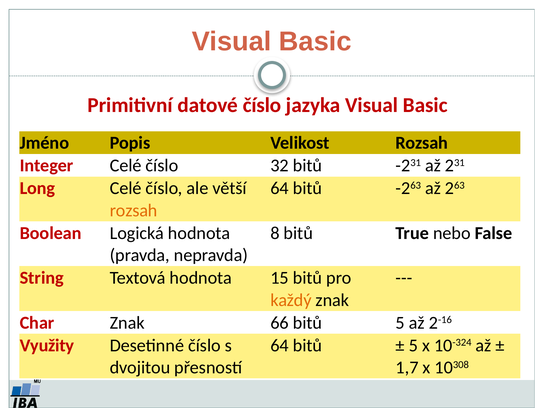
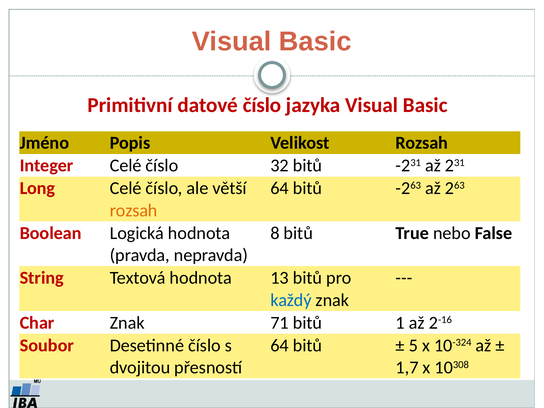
15: 15 -> 13 (280, 278)
každý colour: orange -> blue (291, 300)
66: 66 -> 71 (280, 323)
bitů 5: 5 -> 1 (400, 323)
Využity: Využity -> Soubor (47, 345)
